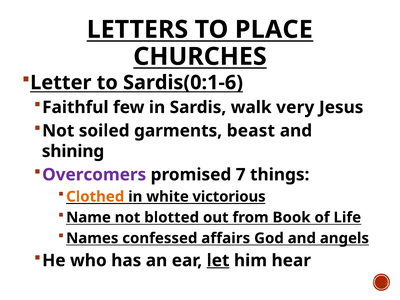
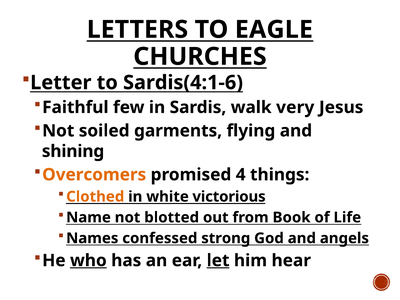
PLACE: PLACE -> EAGLE (274, 30)
Sardis(0:1-6: Sardis(0:1-6 -> Sardis(4:1-6 (183, 83)
beast: beast -> flying (251, 131)
Overcomers colour: purple -> orange (94, 175)
7: 7 -> 4 (241, 175)
affairs: affairs -> strong (226, 238)
who underline: none -> present (88, 261)
